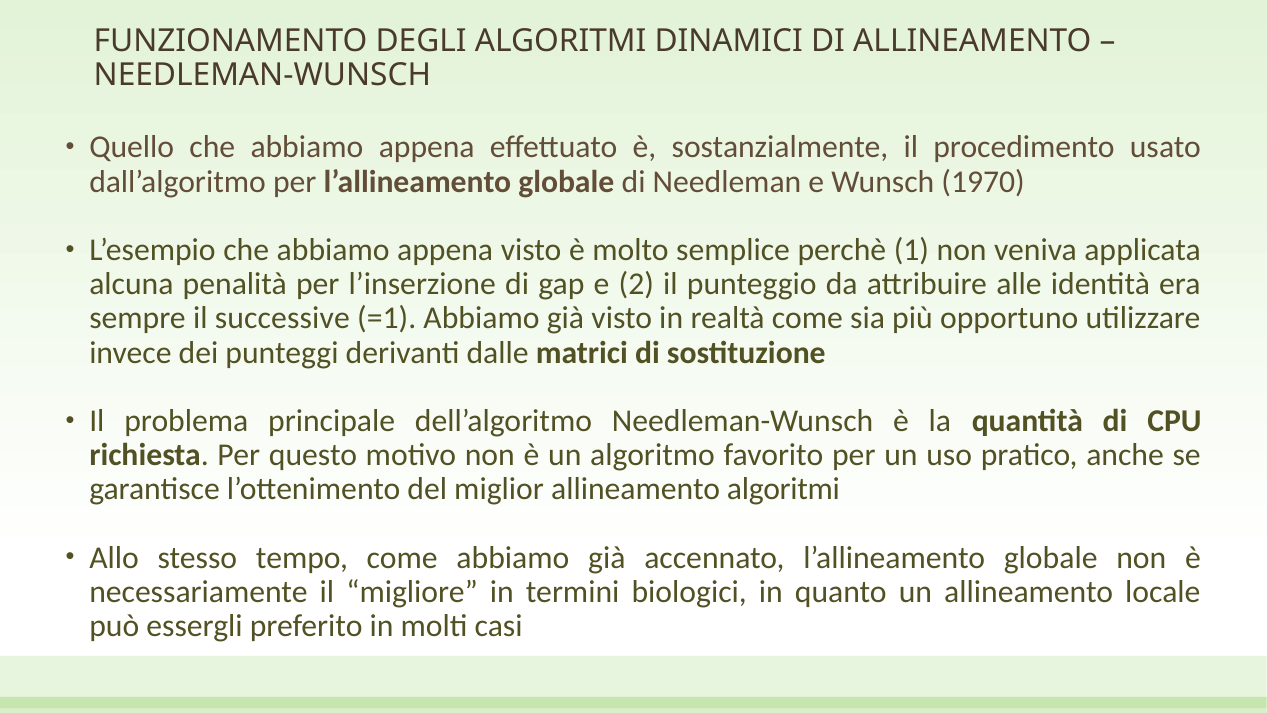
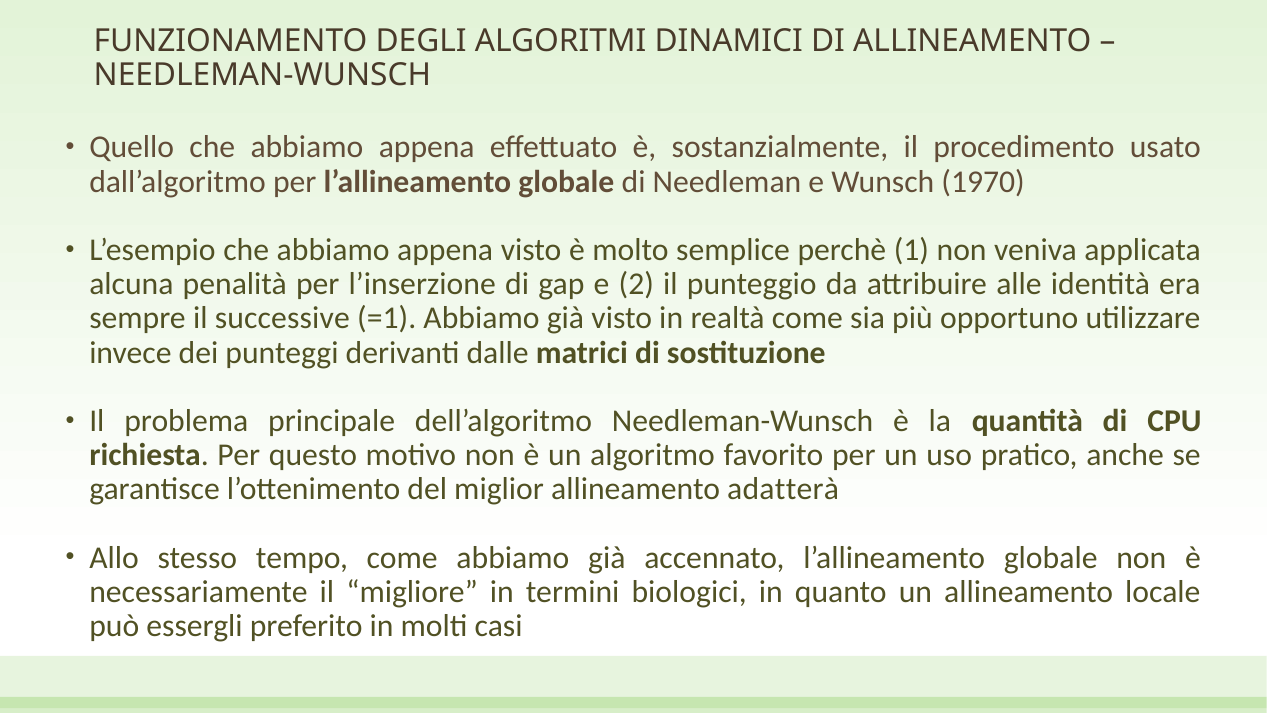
allineamento algoritmi: algoritmi -> adatterà (783, 489)
